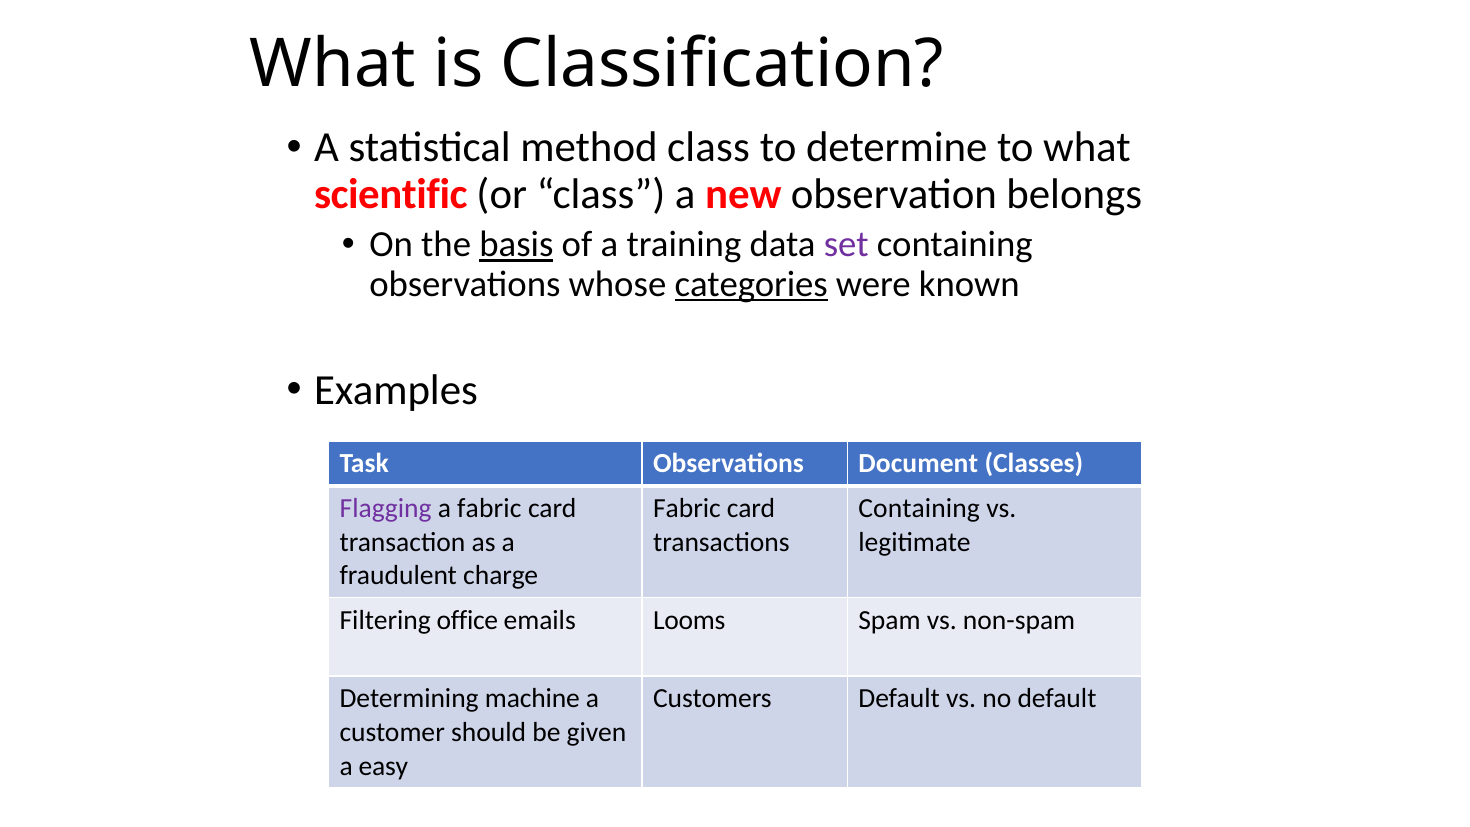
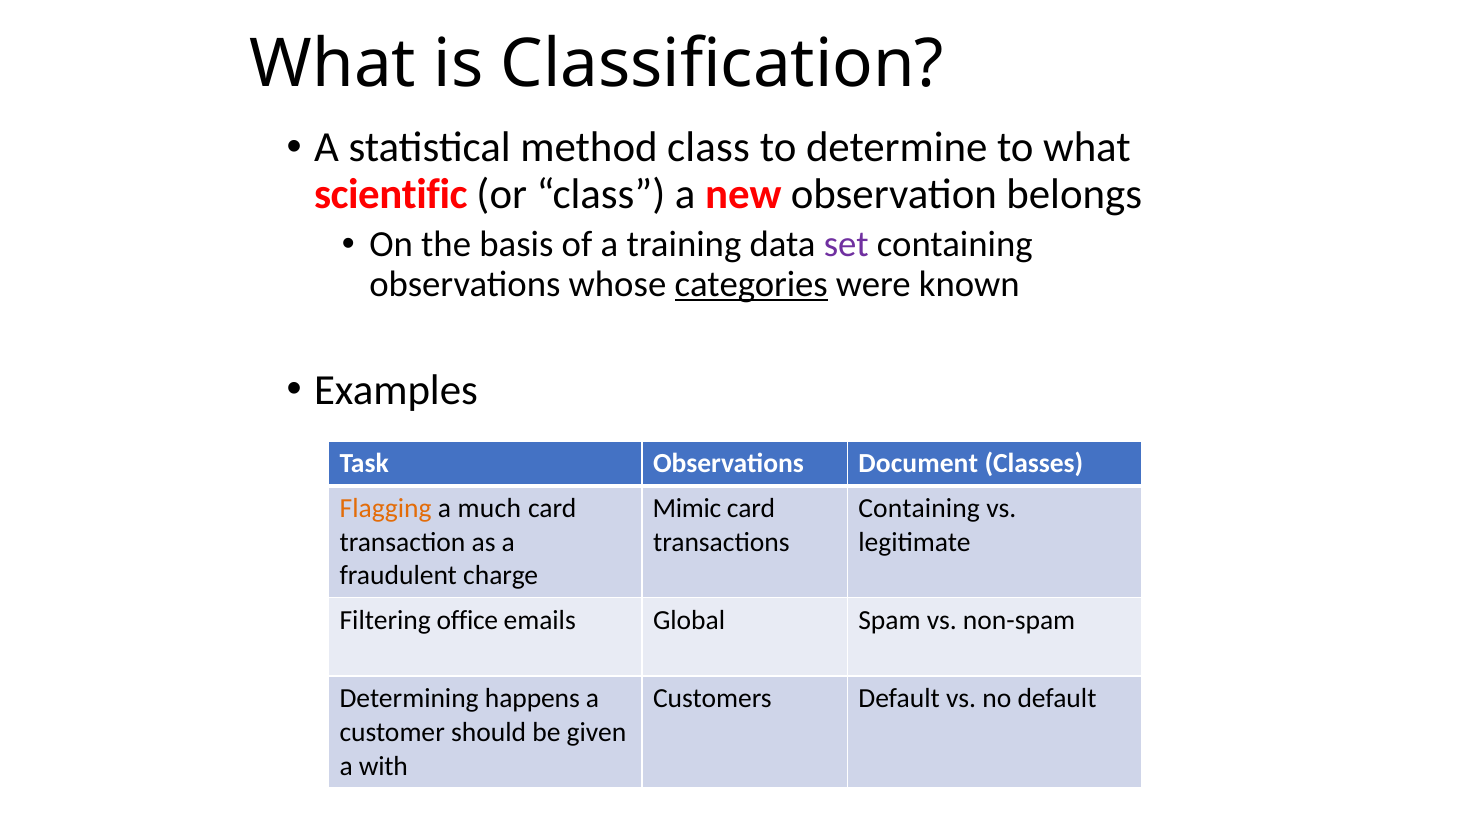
basis underline: present -> none (516, 245)
Flagging colour: purple -> orange (386, 508)
a fabric: fabric -> much (489, 508)
Fabric: Fabric -> Mimic (687, 508)
Looms: Looms -> Global (689, 620)
machine: machine -> happens (532, 699)
easy: easy -> with (383, 766)
